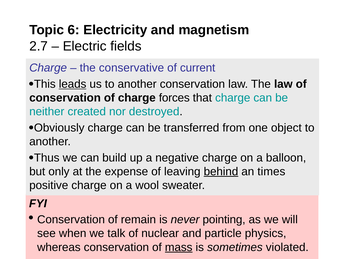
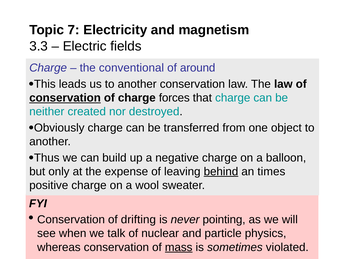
6: 6 -> 7 (74, 30)
2.7: 2.7 -> 3.3 (39, 46)
conservative: conservative -> conventional (131, 68)
current: current -> around (198, 68)
leads underline: present -> none (73, 84)
conservation underline: none -> present (65, 98)
remain: remain -> drifting (138, 219)
